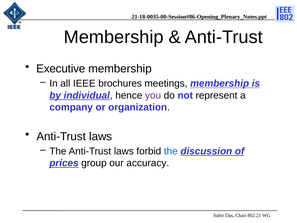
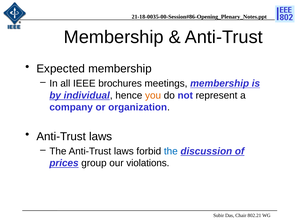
Executive: Executive -> Expected (61, 69)
you colour: purple -> orange (153, 95)
accuracy: accuracy -> violations (148, 163)
